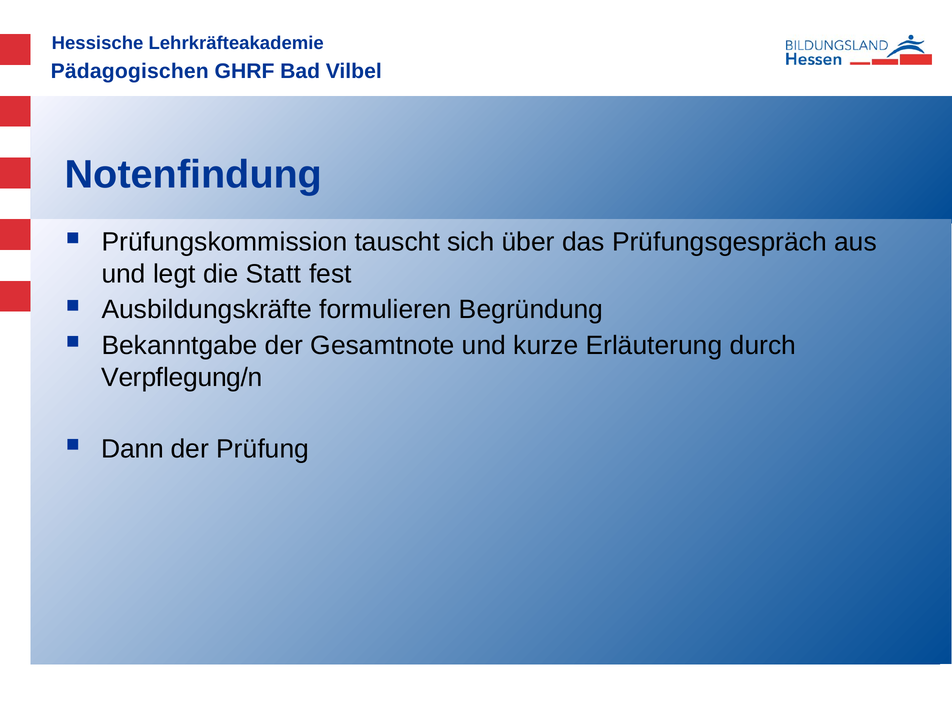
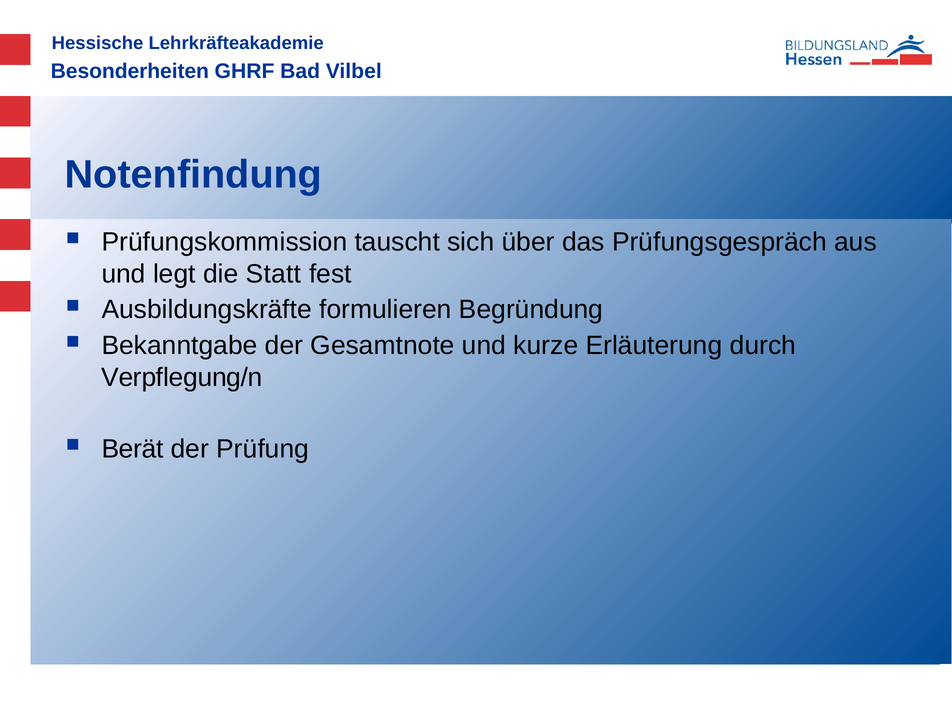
Pädagogischen: Pädagogischen -> Besonderheiten (130, 71)
Dann: Dann -> Berät (133, 449)
